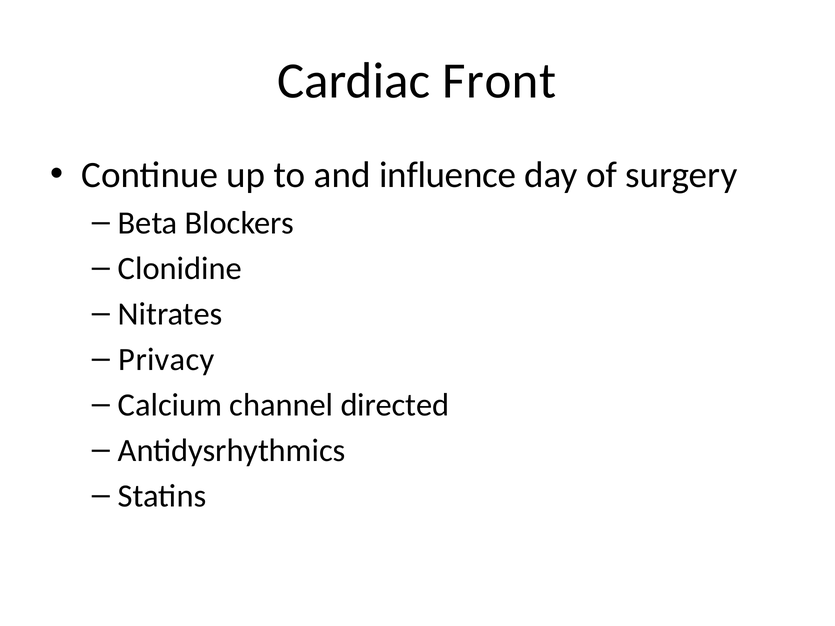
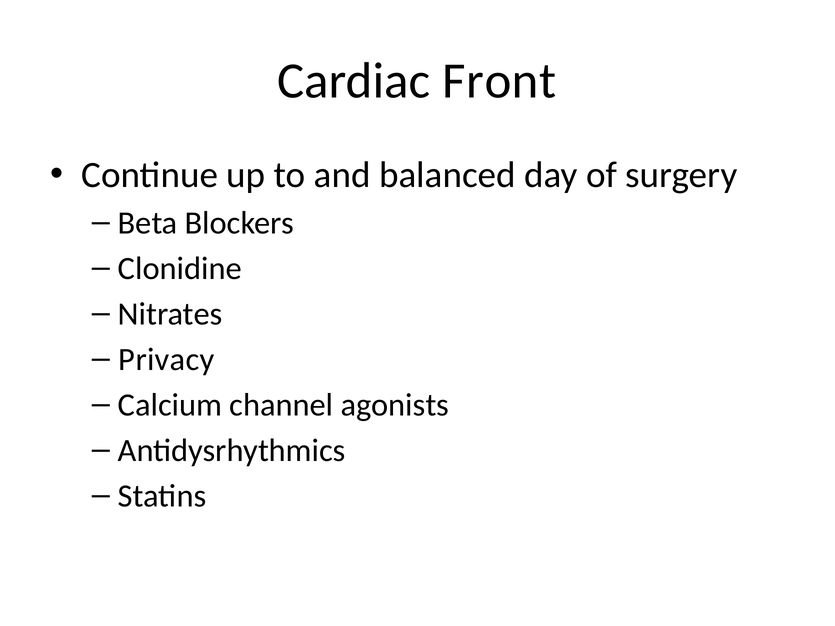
influence: influence -> balanced (447, 175)
directed: directed -> agonists (395, 405)
